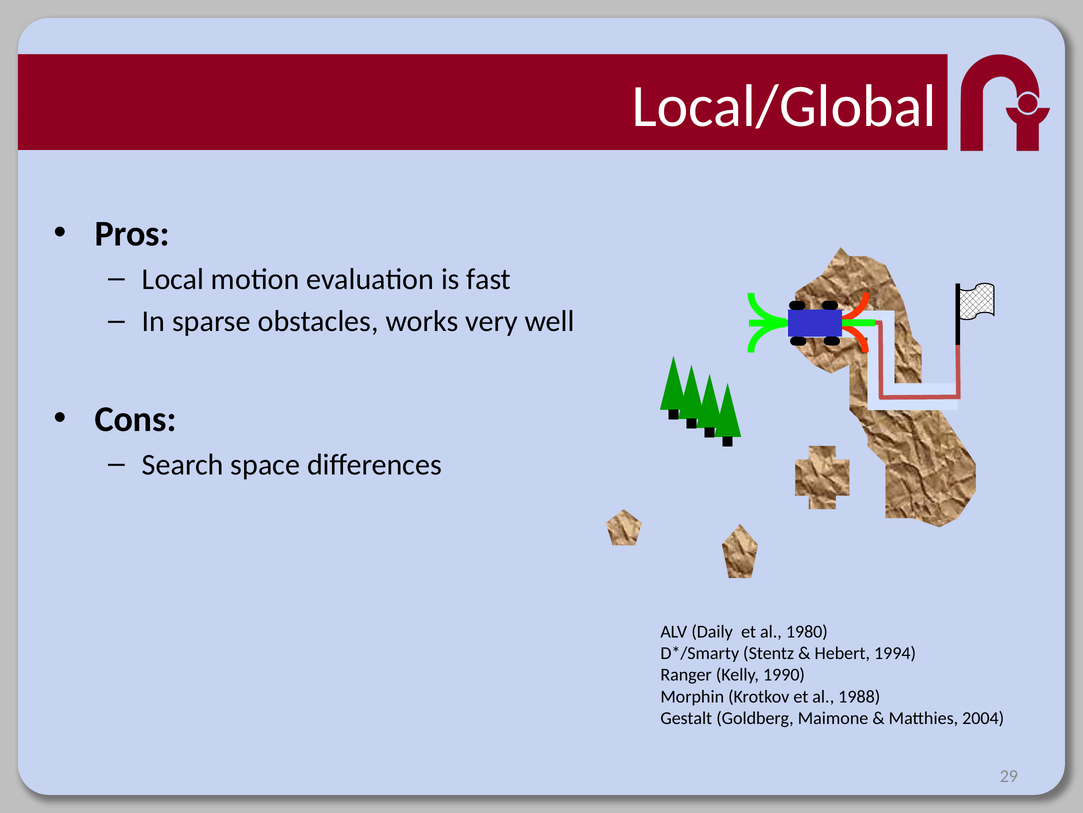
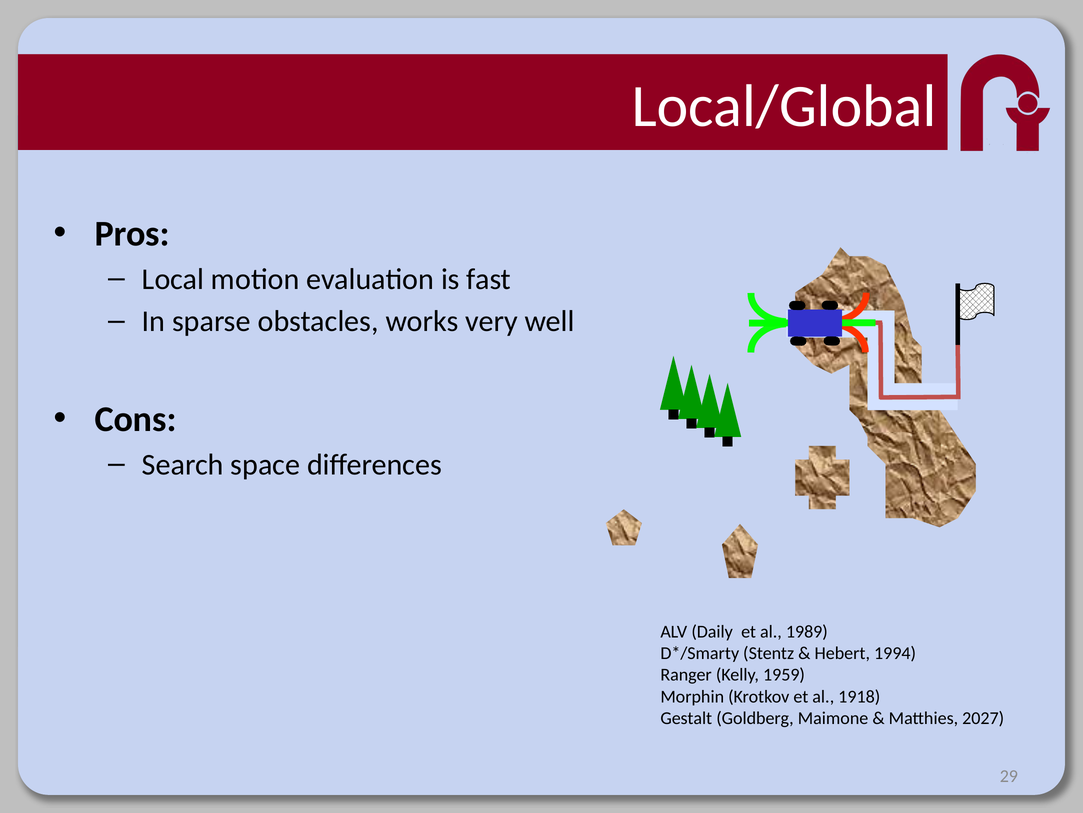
1980: 1980 -> 1989 (807, 631)
1990: 1990 -> 1959 (784, 674)
1988: 1988 -> 1918 (859, 696)
2004: 2004 -> 2027 (983, 718)
